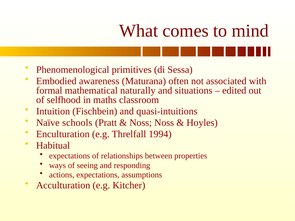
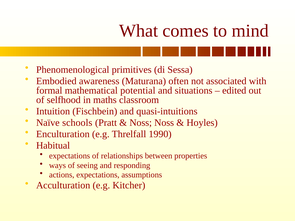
naturally: naturally -> potential (138, 91)
1994: 1994 -> 1990 (160, 134)
